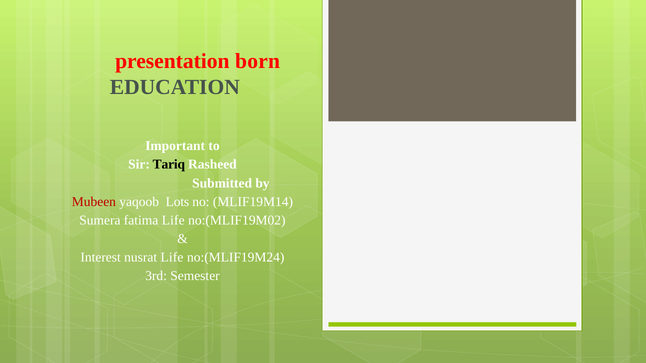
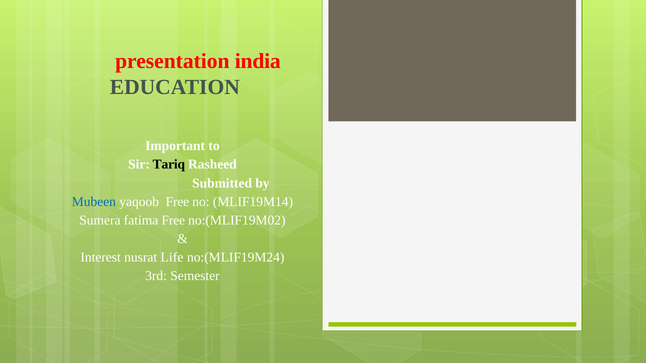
born: born -> india (258, 61)
Mubeen colour: red -> blue (94, 202)
yaqoob Lots: Lots -> Free (177, 202)
fatima Life: Life -> Free (173, 220)
